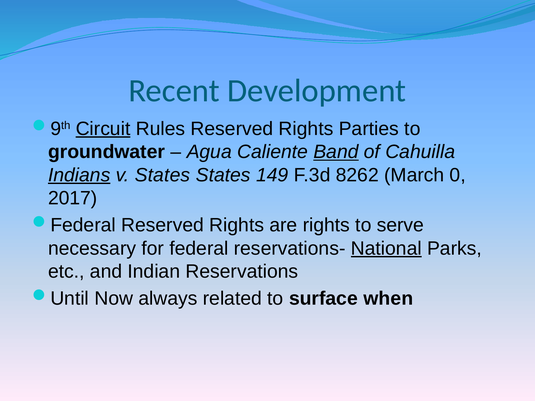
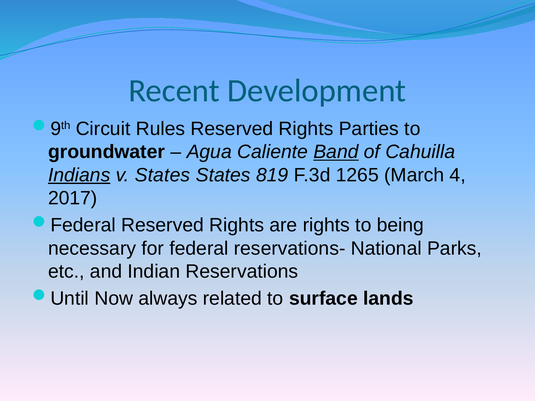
Circuit underline: present -> none (103, 129)
149: 149 -> 819 (272, 175)
8262: 8262 -> 1265 (357, 175)
0: 0 -> 4 (458, 175)
serve: serve -> being (400, 225)
National underline: present -> none (386, 249)
when: when -> lands (388, 299)
